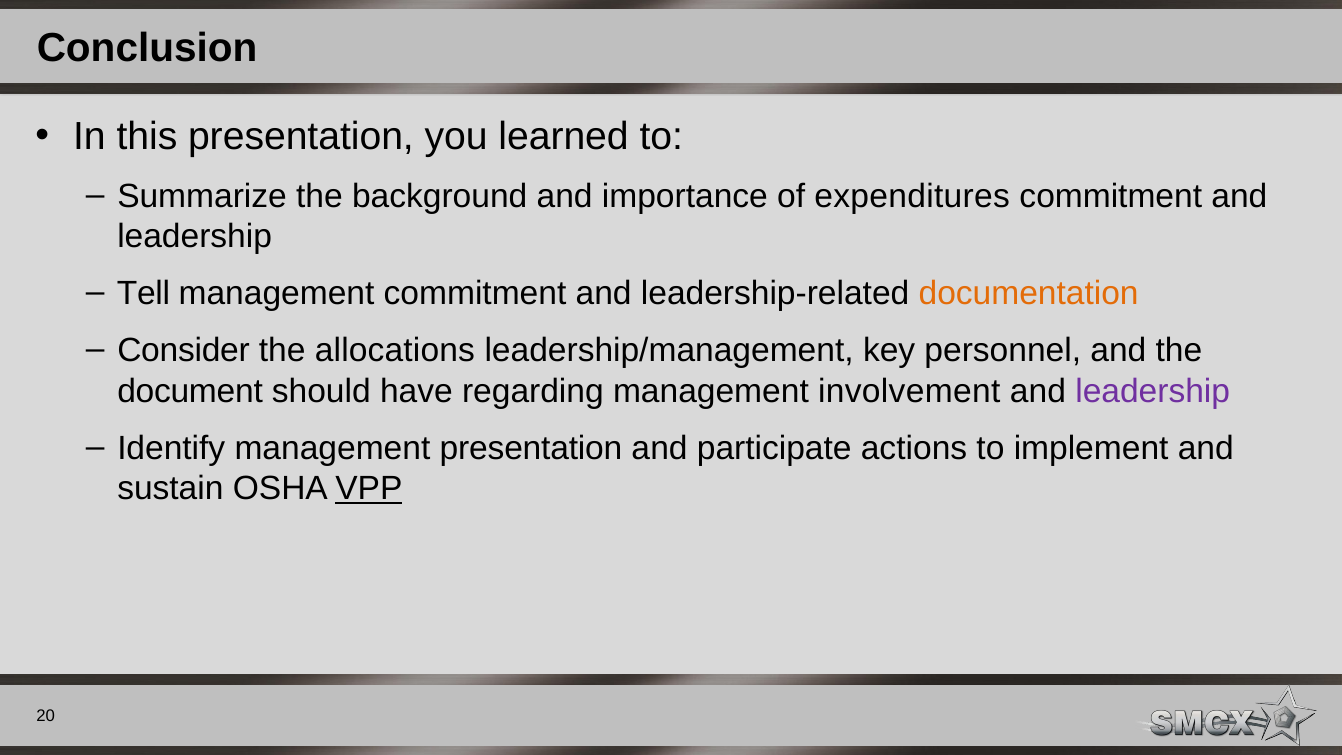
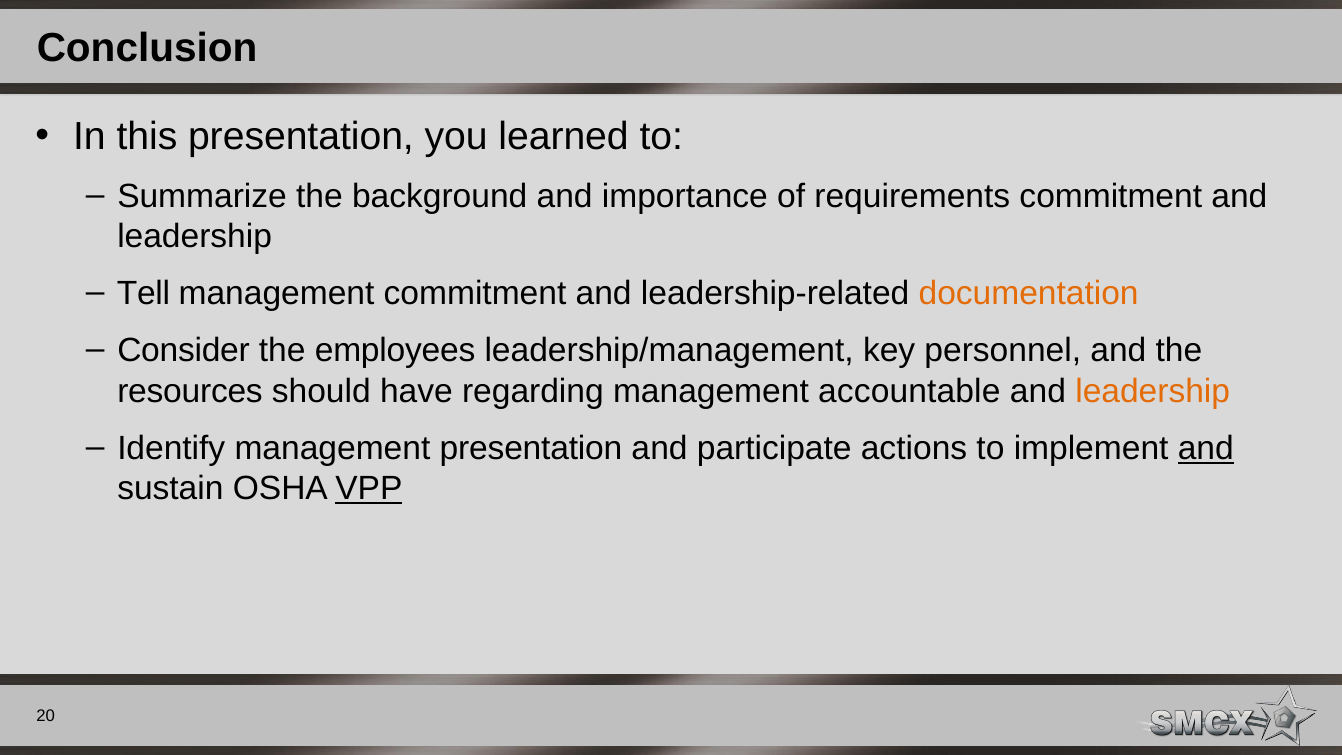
expenditures: expenditures -> requirements (912, 196)
allocations: allocations -> employees (395, 351)
document: document -> resources (190, 391)
involvement: involvement -> accountable (909, 391)
leadership colour: purple -> orange (1153, 391)
and underline: none -> present (1206, 448)
